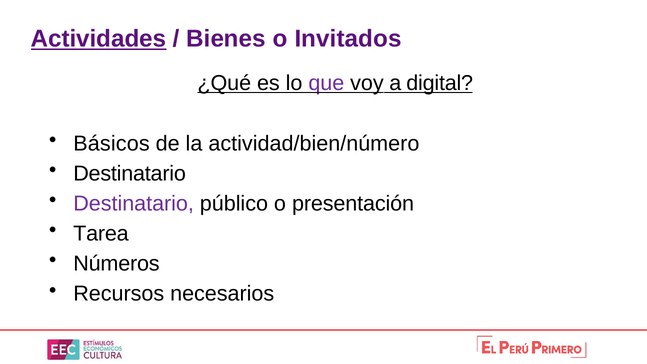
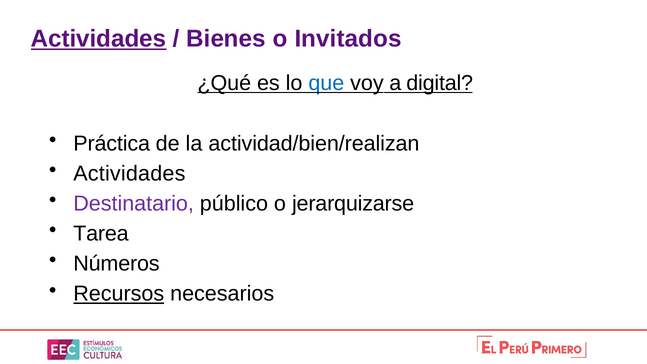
que colour: purple -> blue (326, 83)
Básicos: Básicos -> Práctica (112, 143)
actividad/bien/número: actividad/bien/número -> actividad/bien/realizan (314, 143)
Destinatario: Destinatario -> Actividades (129, 174)
presentación: presentación -> jerarquizarse (353, 204)
Recursos underline: none -> present (119, 294)
